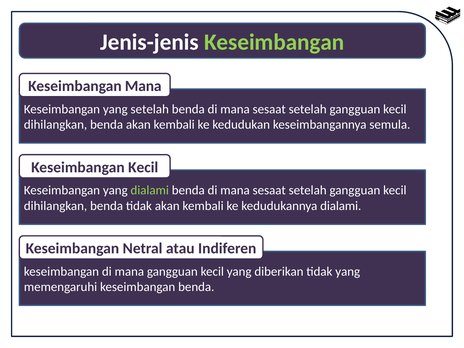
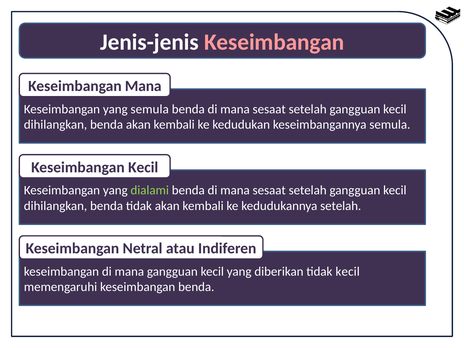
Keseimbangan colour: light green -> pink (274, 42)
yang setelah: setelah -> semula (150, 109)
kedudukannya dialami: dialami -> setelah (341, 206)
tidak yang: yang -> kecil (348, 272)
